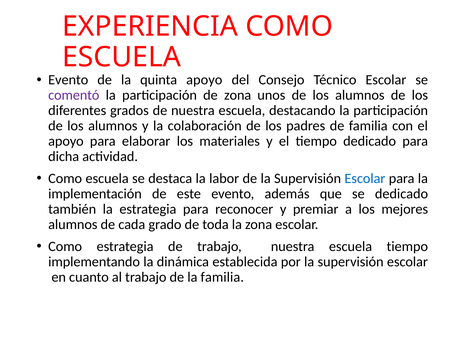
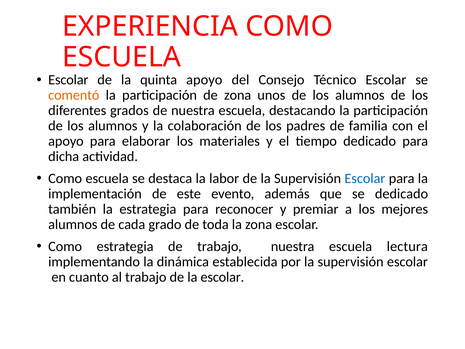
Evento: Evento -> Escolar (68, 80)
comentó colour: purple -> orange (74, 95)
escuela tiempo: tiempo -> lectura (407, 246)
la familia: familia -> escolar (222, 277)
